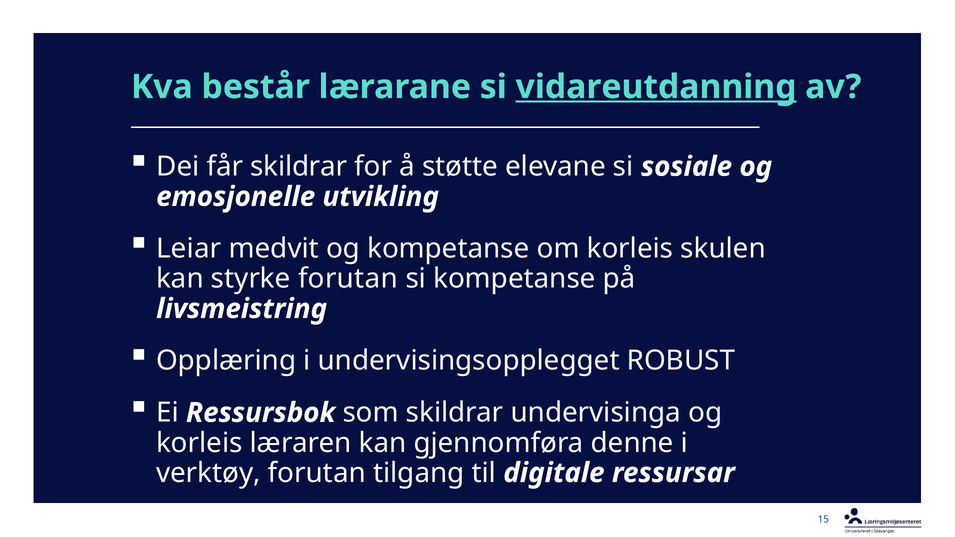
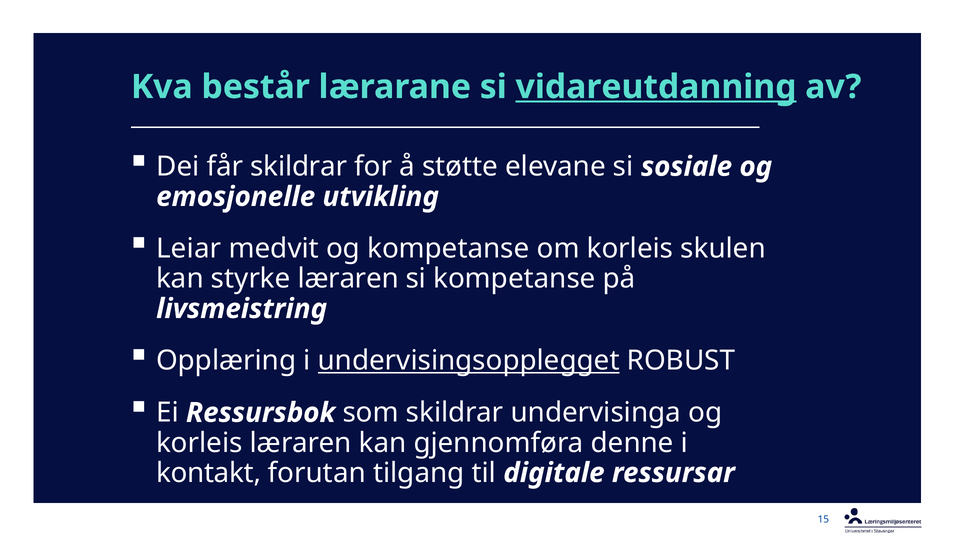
styrke forutan: forutan -> læraren (348, 279)
undervisingsopplegget underline: none -> present (469, 361)
verktøy: verktøy -> kontakt (209, 473)
